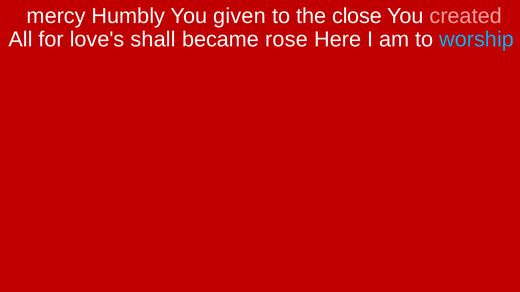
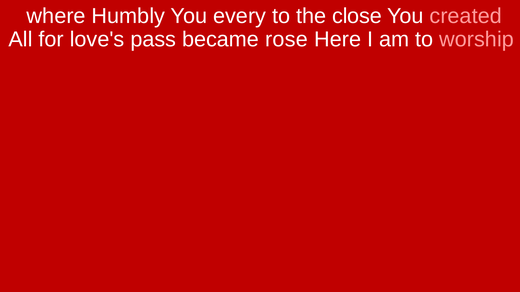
mercy: mercy -> where (56, 16)
given: given -> every (240, 16)
shall: shall -> pass (153, 40)
worship colour: light blue -> pink (477, 40)
